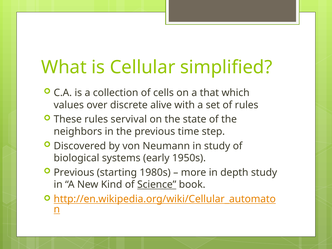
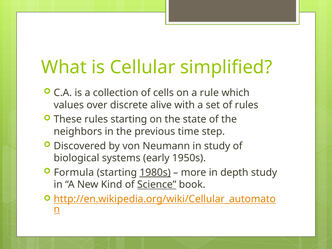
that: that -> rule (209, 93)
rules servival: servival -> starting (129, 119)
Previous: Previous -> Formula (74, 172)
1980s underline: none -> present (155, 172)
